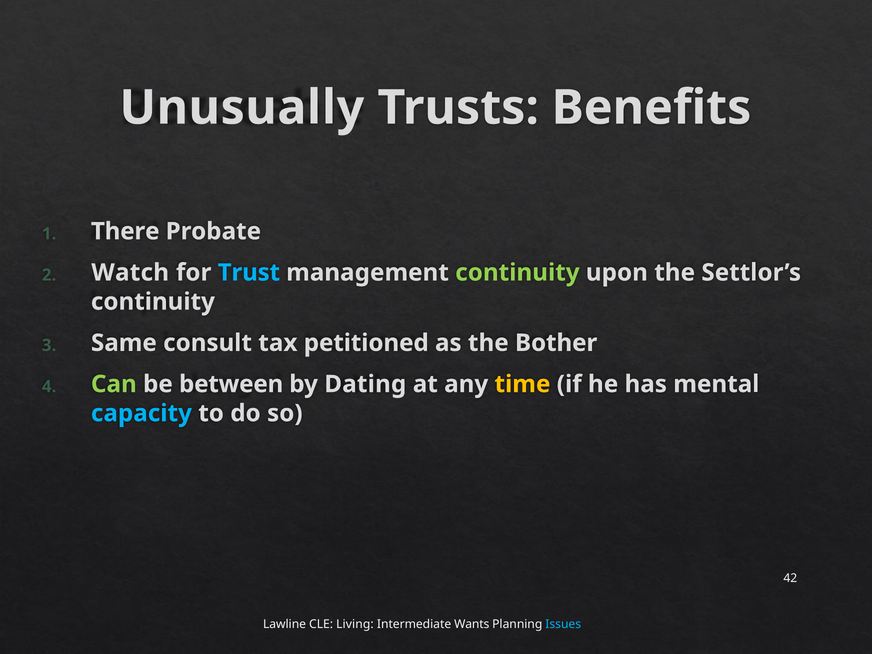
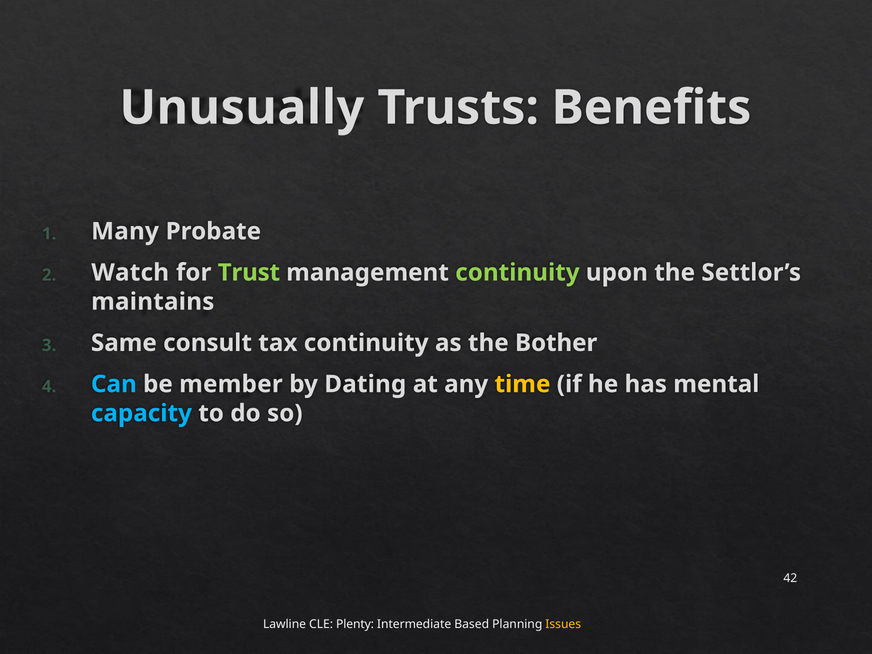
There: There -> Many (125, 231)
Trust colour: light blue -> light green (249, 273)
continuity: continuity -> maintains (153, 302)
tax petitioned: petitioned -> continuity (366, 343)
Can colour: light green -> light blue (114, 384)
between: between -> member (231, 384)
Living: Living -> Plenty (355, 624)
Wants: Wants -> Based (472, 624)
Issues colour: light blue -> yellow (563, 624)
